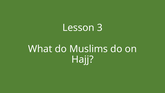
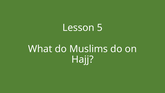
3: 3 -> 5 (100, 28)
